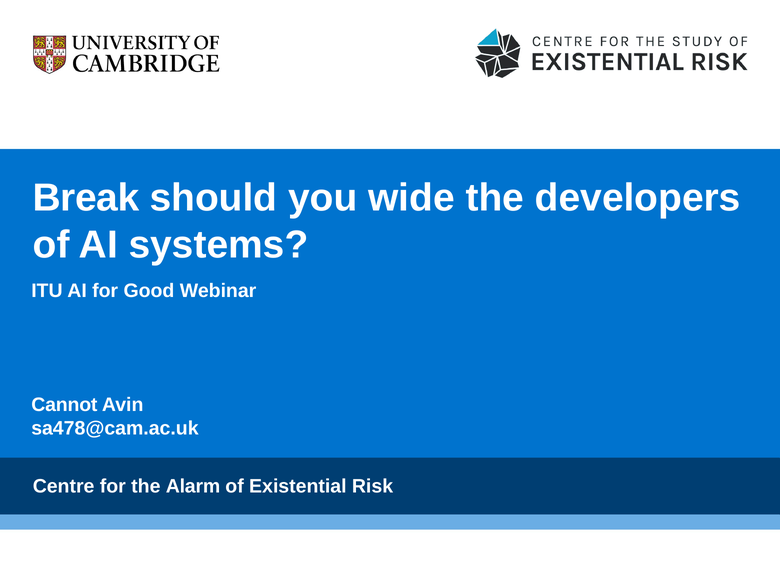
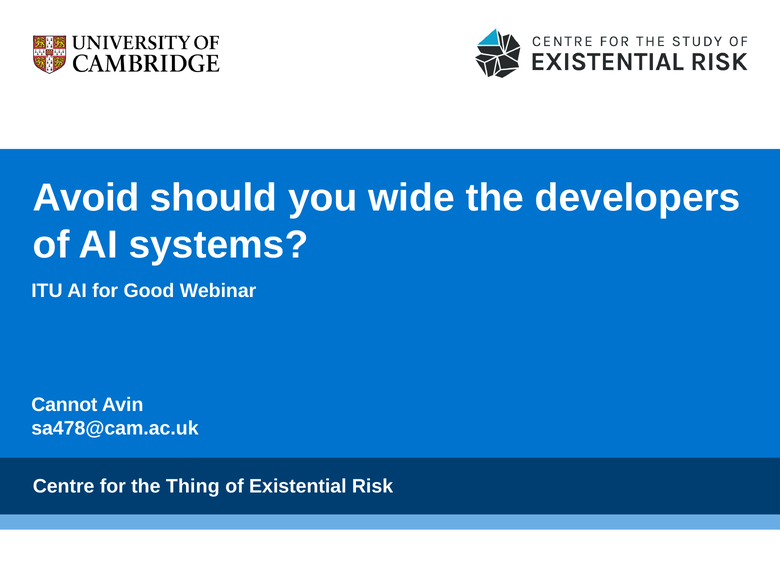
Break: Break -> Avoid (86, 198)
Alarm: Alarm -> Thing (193, 486)
